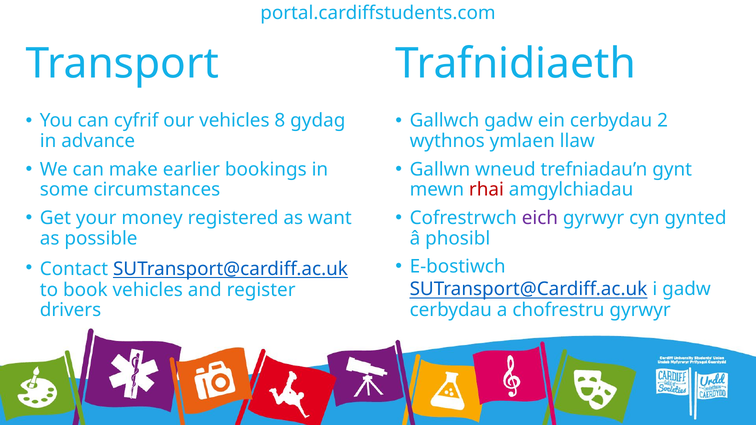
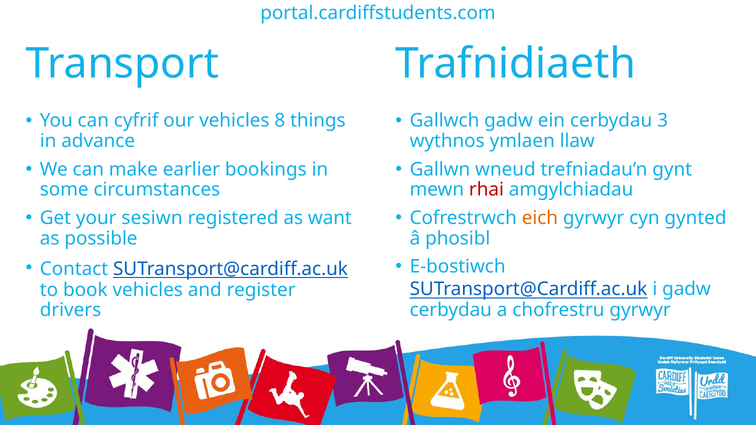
gydag: gydag -> things (318, 121)
2: 2 -> 3 (663, 121)
money: money -> sesiwn (152, 218)
eich colour: purple -> orange (540, 218)
